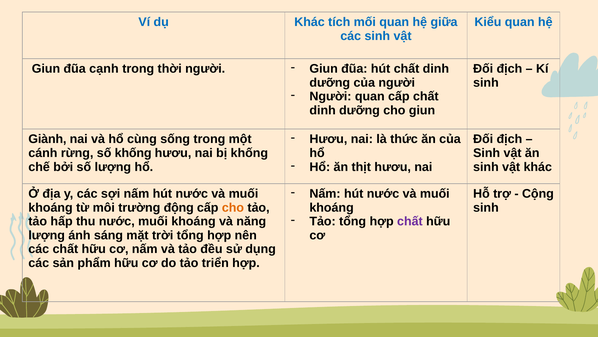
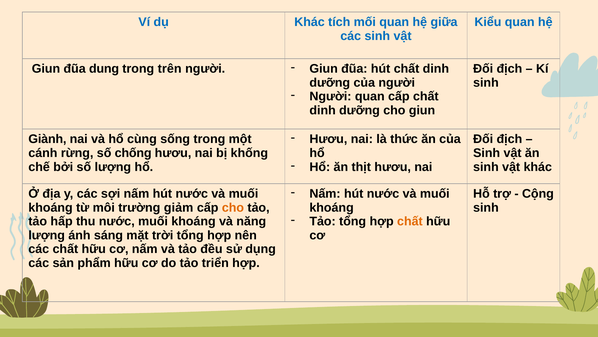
cạnh: cạnh -> dung (104, 69)
thời: thời -> trên (170, 69)
số khống: khống -> chống (133, 153)
động: động -> giảm (179, 207)
chất colour: purple -> orange (410, 221)
